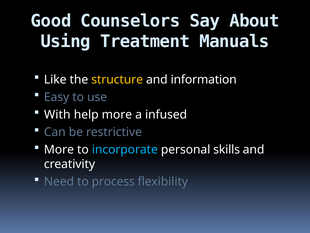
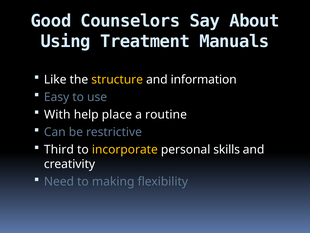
help more: more -> place (117, 114)
infused: infused -> routine (166, 114)
More: More -> Third (59, 149)
incorporate colour: light blue -> yellow (125, 149)
process: process -> making (113, 181)
